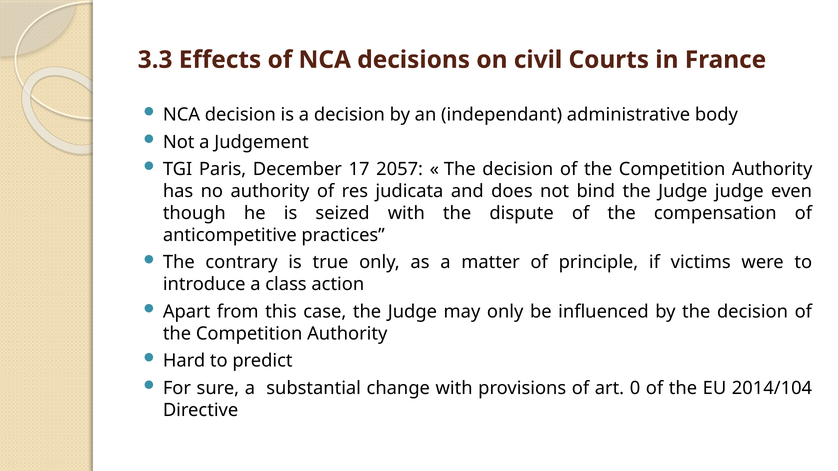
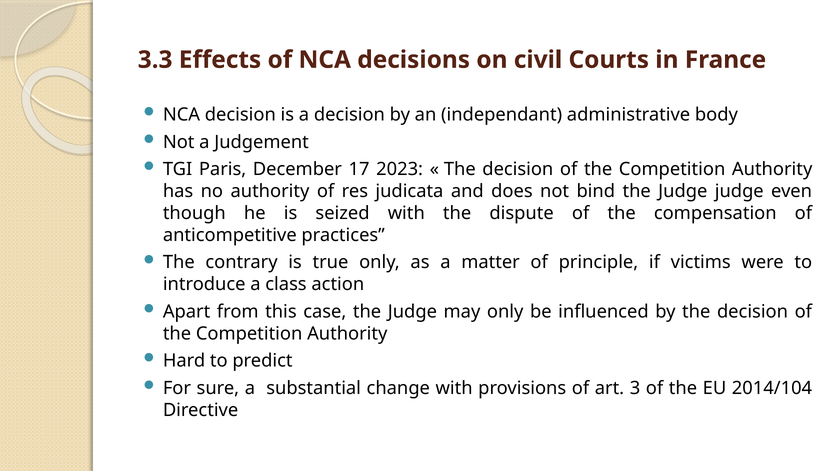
2057: 2057 -> 2023 (400, 169)
0: 0 -> 3 (635, 388)
